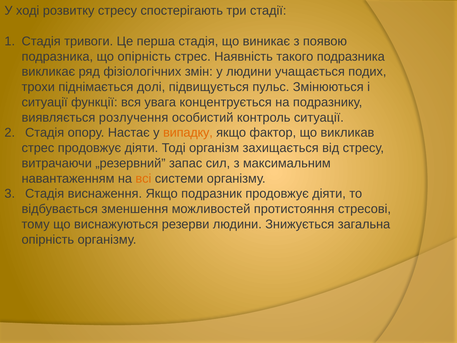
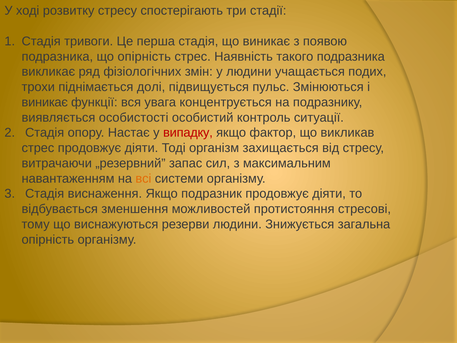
ситуації: ситуації -> виникає (45, 102)
розлучення: розлучення -> особистості (134, 117)
випадку colour: orange -> red (188, 133)
